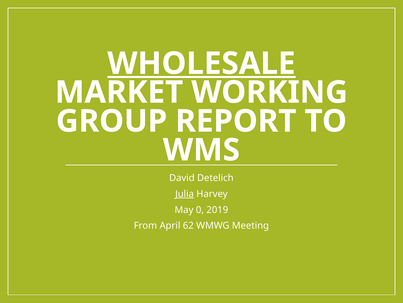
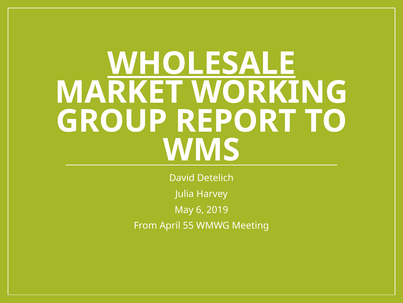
Julia underline: present -> none (185, 194)
0: 0 -> 6 (200, 209)
62: 62 -> 55 (188, 225)
